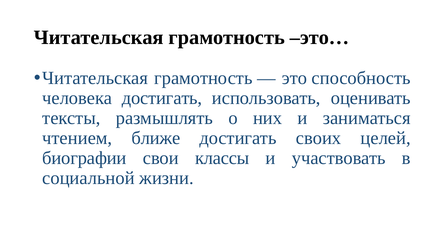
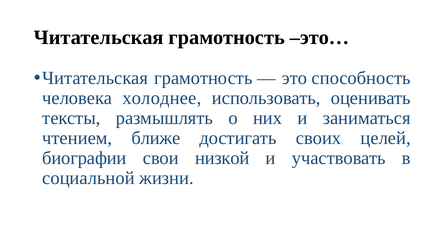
человека достигать: достигать -> холоднее (162, 98)
классы: классы -> низкой (222, 158)
